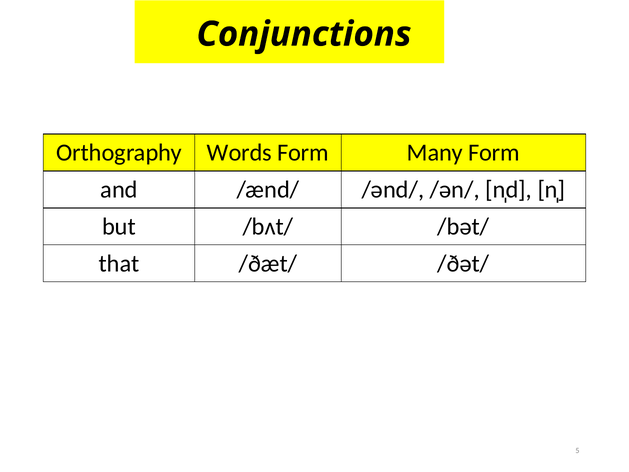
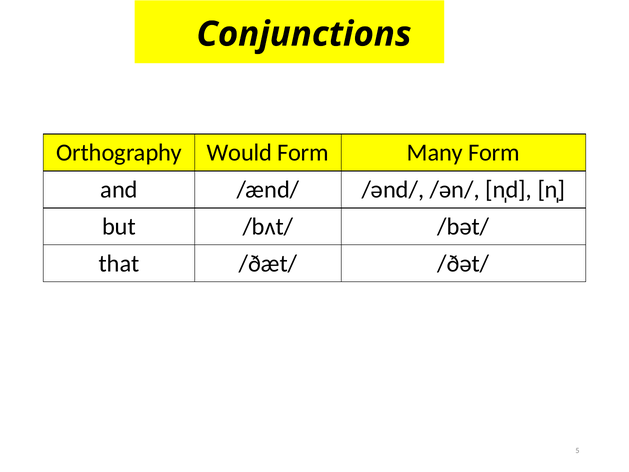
Words: Words -> Would (239, 153)
